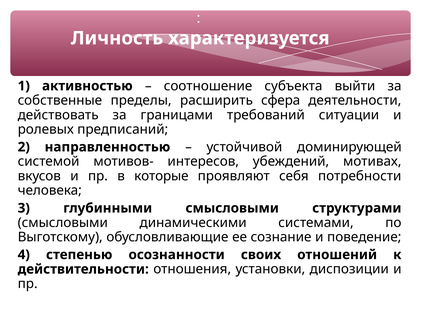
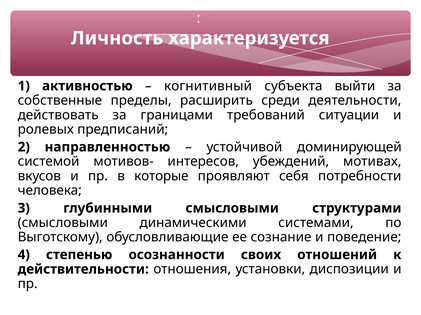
соотношение: соотношение -> когнитивный (208, 86)
сфера: сфера -> среди (281, 101)
